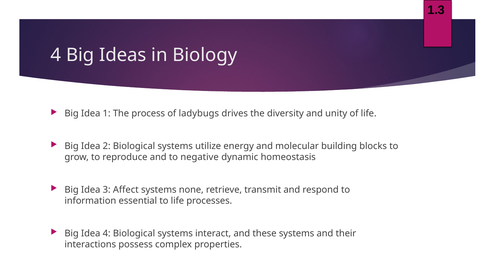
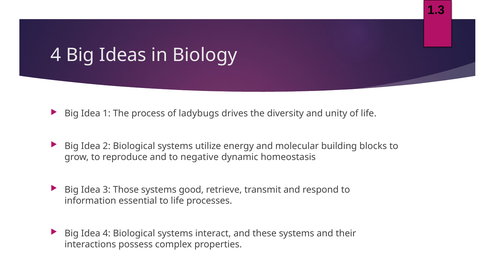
Affect: Affect -> Those (126, 190)
none: none -> good (191, 190)
